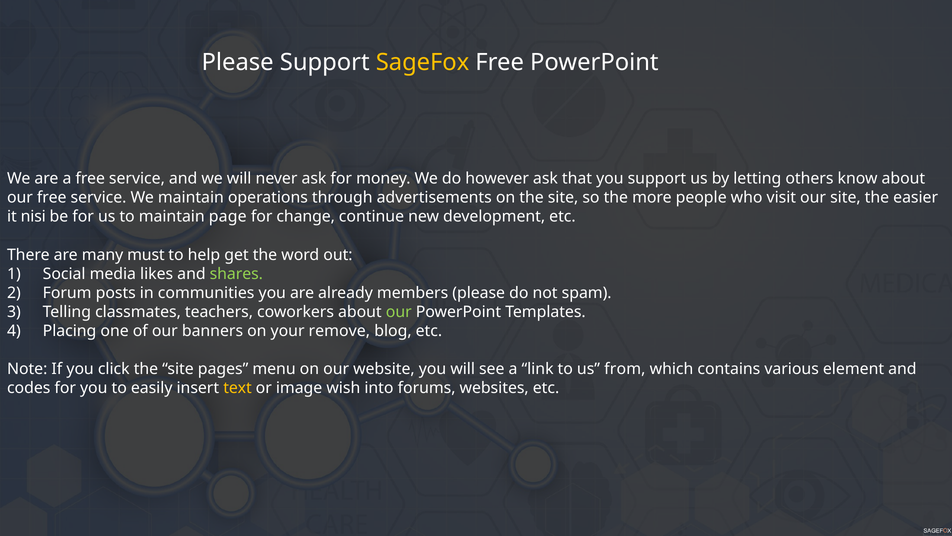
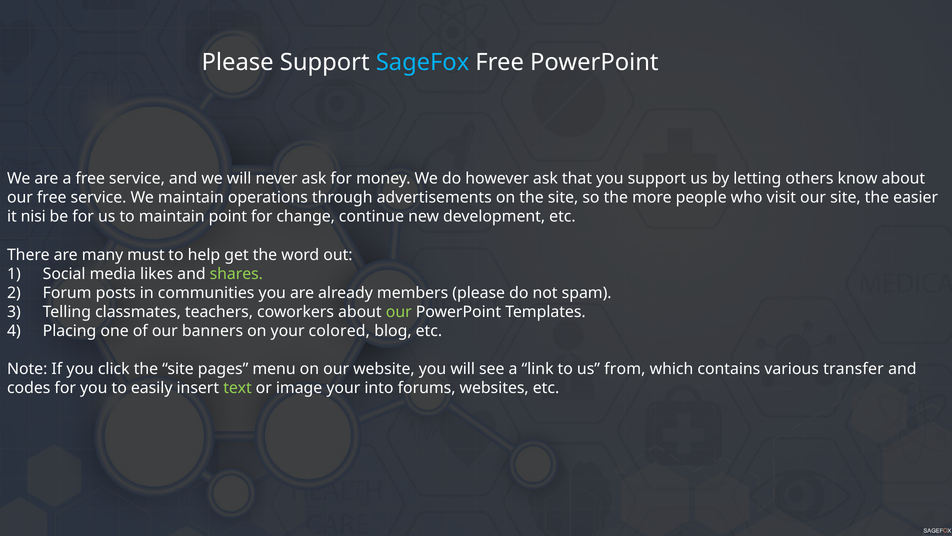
SageFox colour: yellow -> light blue (423, 62)
page: page -> point (228, 216)
remove: remove -> colored (339, 331)
element: element -> transfer (853, 369)
text colour: yellow -> light green (237, 388)
image wish: wish -> your (343, 388)
